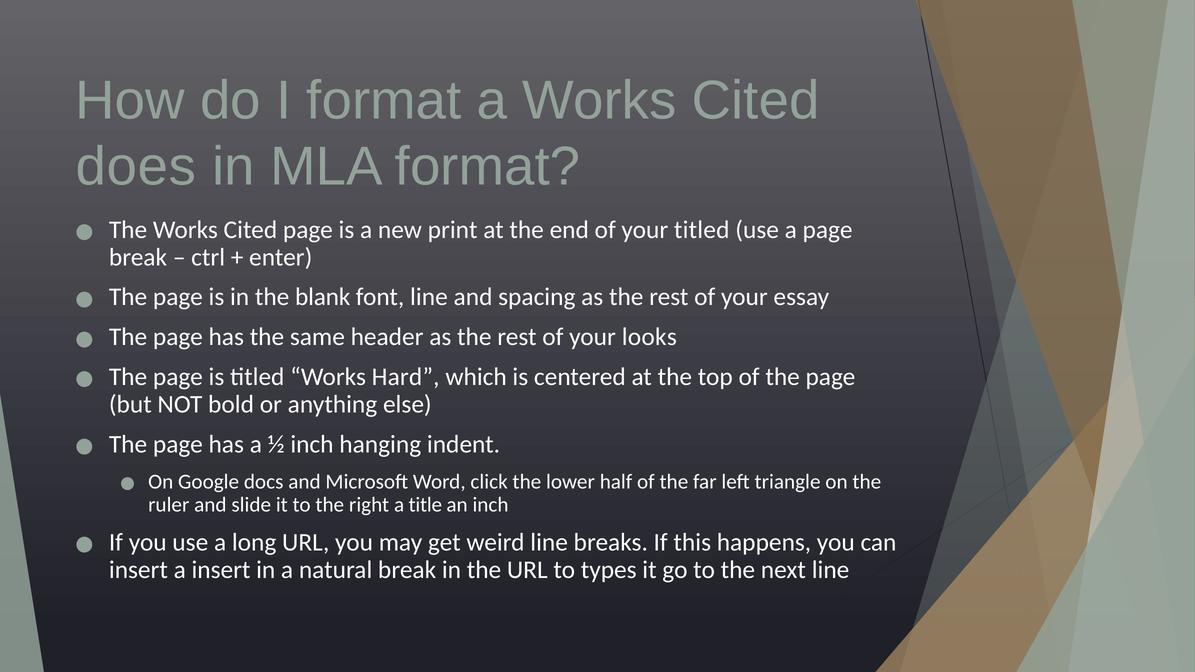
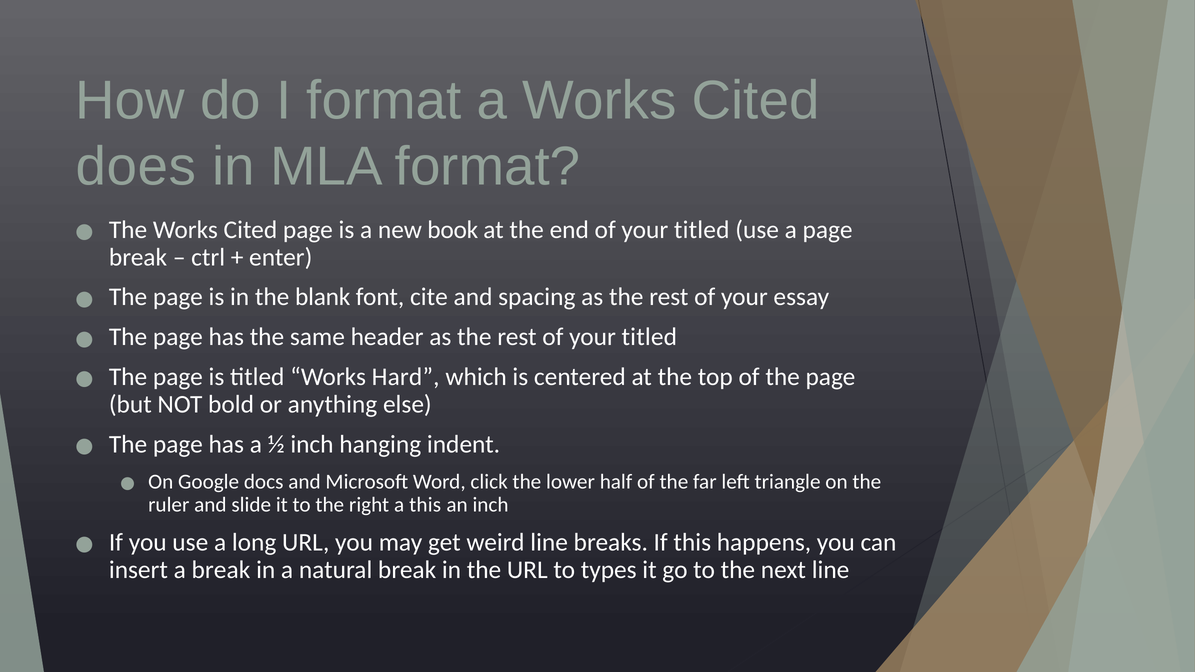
print: print -> book (453, 230)
font line: line -> cite (429, 297)
rest of your looks: looks -> titled (649, 337)
a title: title -> this (425, 505)
a insert: insert -> break (221, 570)
